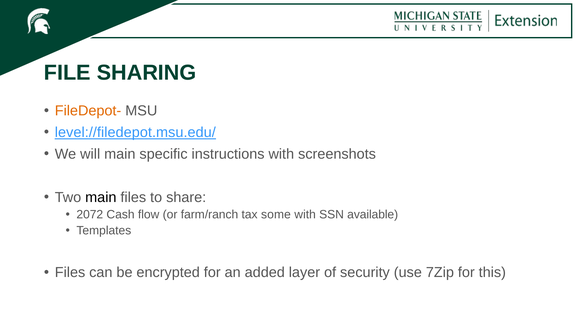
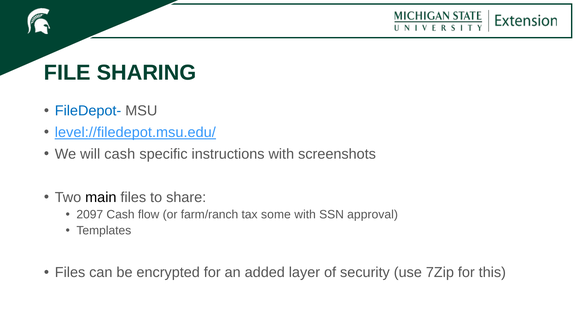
FileDepot- colour: orange -> blue (88, 111)
will main: main -> cash (120, 154)
2072: 2072 -> 2097 (90, 214)
available: available -> approval (373, 214)
